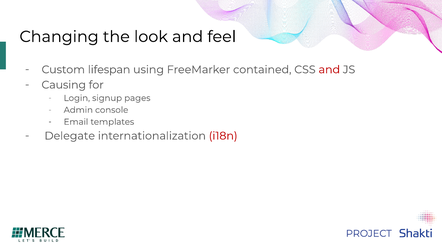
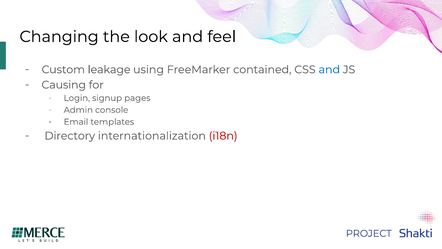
lifespan: lifespan -> leakage (109, 70)
and colour: red -> blue (329, 70)
Delegate: Delegate -> Directory (70, 136)
